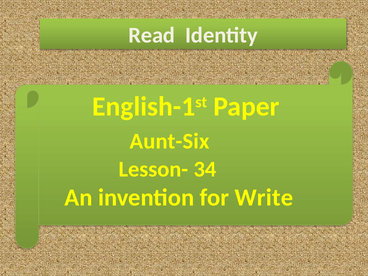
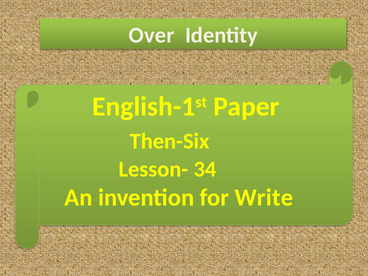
Read: Read -> Over (151, 35)
Aunt-Six: Aunt-Six -> Then-Six (170, 141)
